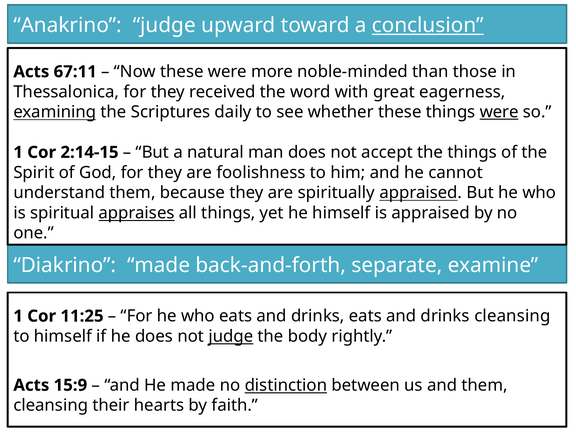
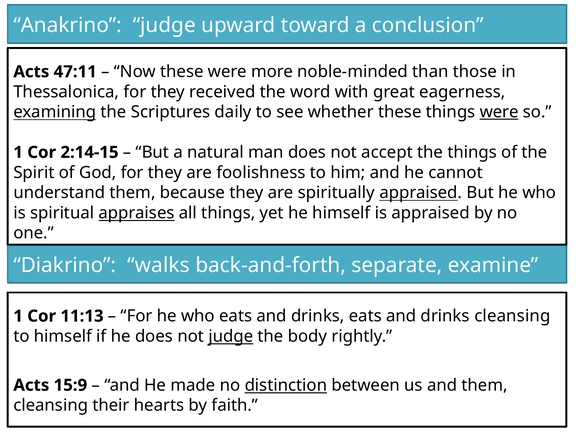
conclusion underline: present -> none (428, 25)
67:11: 67:11 -> 47:11 (75, 72)
Diakrino made: made -> walks (158, 265)
11:25: 11:25 -> 11:13 (82, 316)
